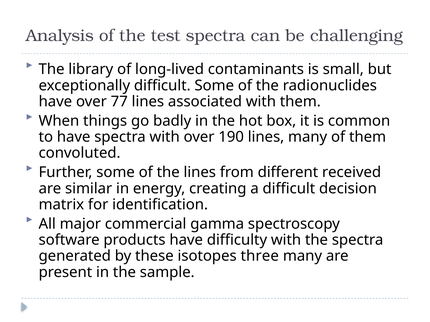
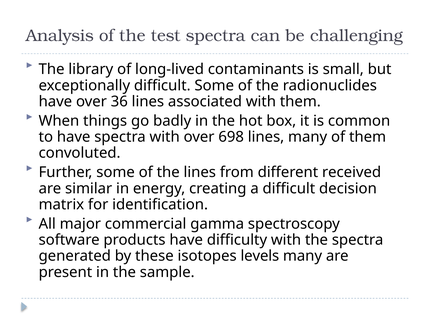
77: 77 -> 36 (119, 102)
190: 190 -> 698 (231, 137)
three: three -> levels (260, 256)
